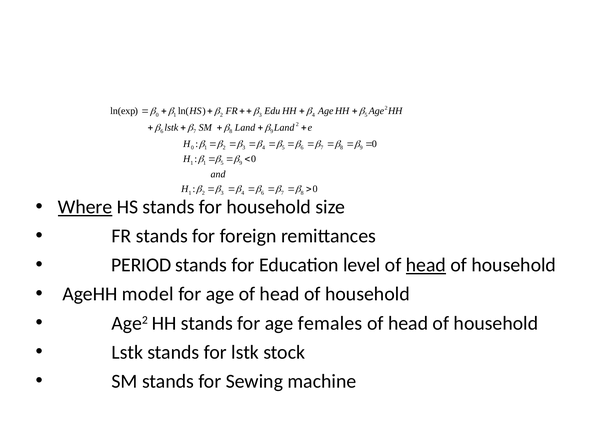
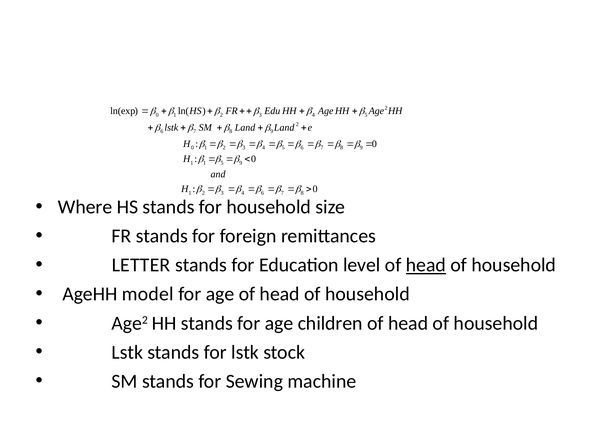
Where underline: present -> none (85, 207)
PERIOD: PERIOD -> LETTER (141, 265)
females: females -> children (330, 324)
